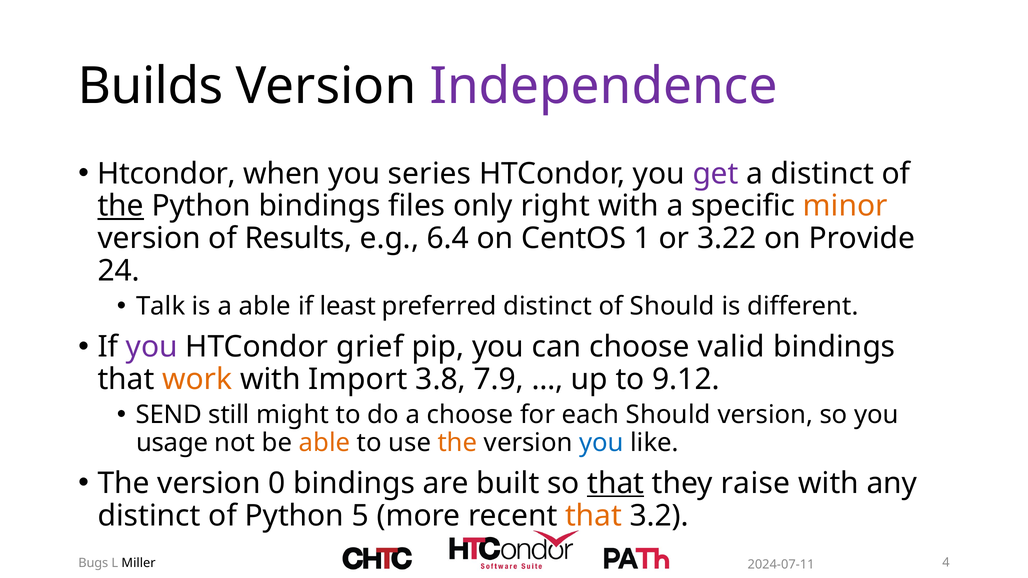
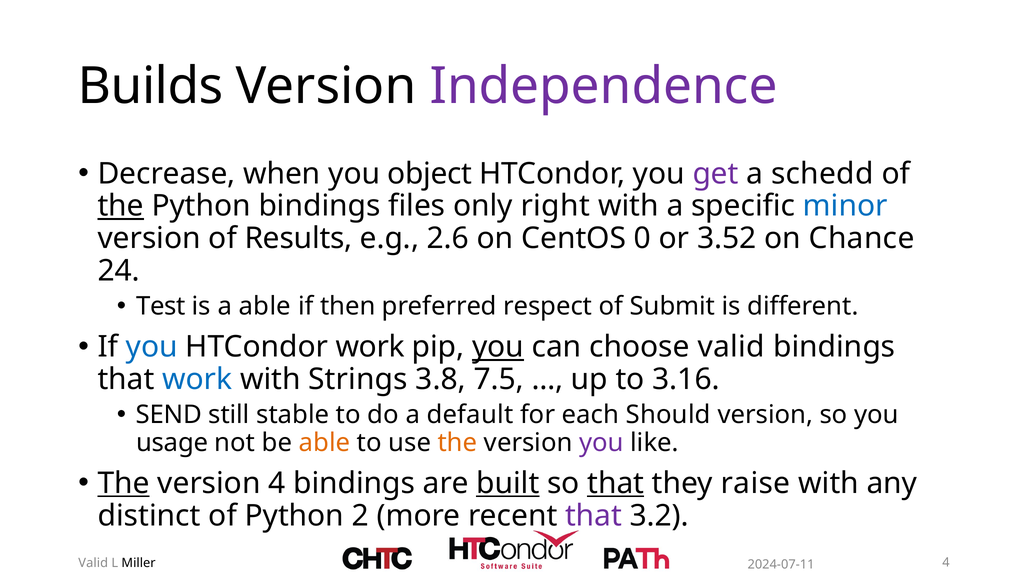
Htcondor: Htcondor -> Decrease (167, 174)
series: series -> object (430, 174)
a distinct: distinct -> schedd (822, 174)
minor colour: orange -> blue (845, 206)
6.4: 6.4 -> 2.6 (448, 239)
1: 1 -> 0 (642, 239)
3.22: 3.22 -> 3.52 (727, 239)
Provide: Provide -> Chance (862, 239)
Talk: Talk -> Test (161, 306)
least: least -> then (348, 306)
preferred distinct: distinct -> respect (548, 306)
of Should: Should -> Submit (672, 306)
you colour: purple -> blue (152, 347)
HTCondor grief: grief -> work (370, 347)
you underline: none -> present (498, 347)
work colour: orange -> blue (197, 380)
Import: Import -> Strings (358, 380)
7.9: 7.9 -> 7.5 (499, 380)
9.12: 9.12 -> 3.16 (686, 380)
might: might -> stable (293, 415)
a choose: choose -> default (470, 415)
you colour: blue -> purple (601, 443)
The underline: none -> present (124, 483)
version 0: 0 -> 4 (277, 483)
built underline: none -> present (508, 483)
5: 5 -> 2 (360, 516)
that colour: orange -> purple (594, 516)
Bugs: Bugs -> Valid (93, 563)
